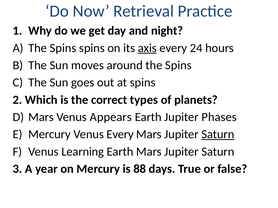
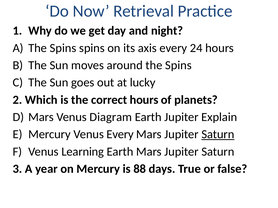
axis underline: present -> none (147, 48)
at spins: spins -> lucky (143, 83)
correct types: types -> hours (144, 100)
Appears: Appears -> Diagram (111, 117)
Phases: Phases -> Explain (219, 117)
